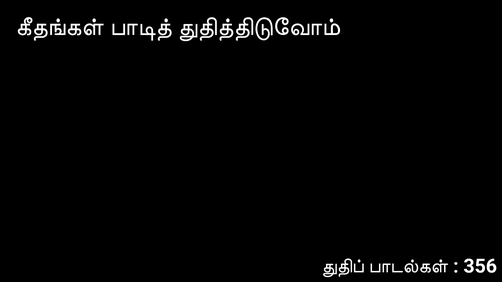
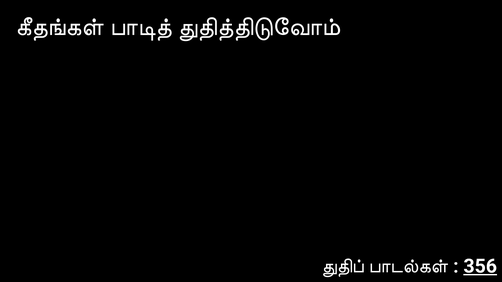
356 underline: none -> present (480, 267)
